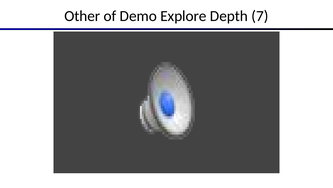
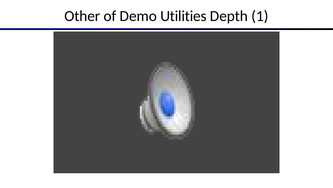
Explore: Explore -> Utilities (183, 16)
7: 7 -> 1 (260, 16)
